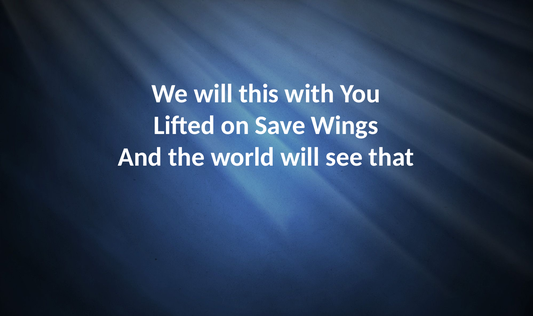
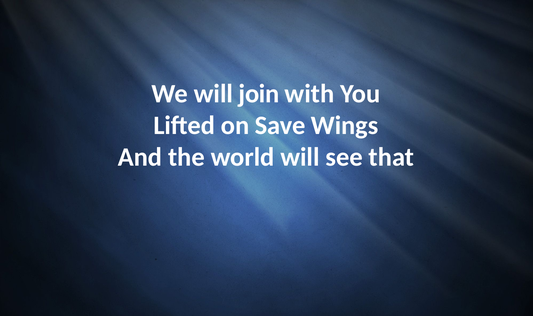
this: this -> join (259, 94)
